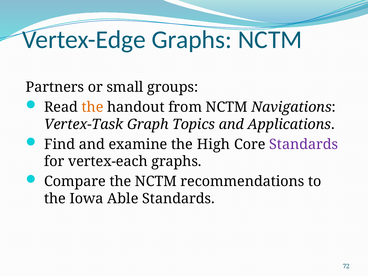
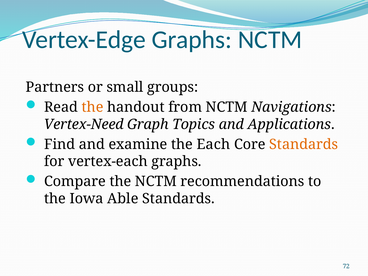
Vertex-Task: Vertex-Task -> Vertex-Need (84, 124)
High: High -> Each (213, 144)
Standards colour: purple -> orange (304, 144)
